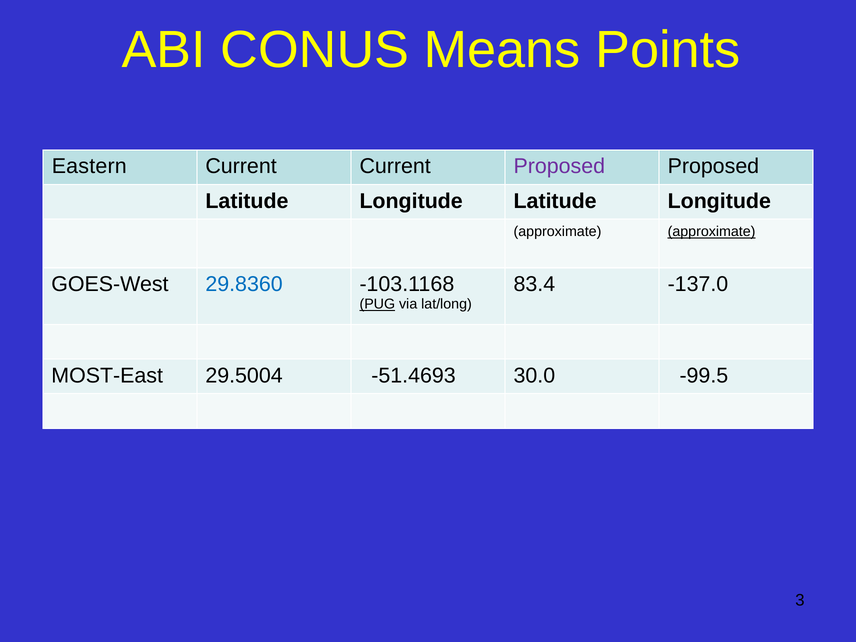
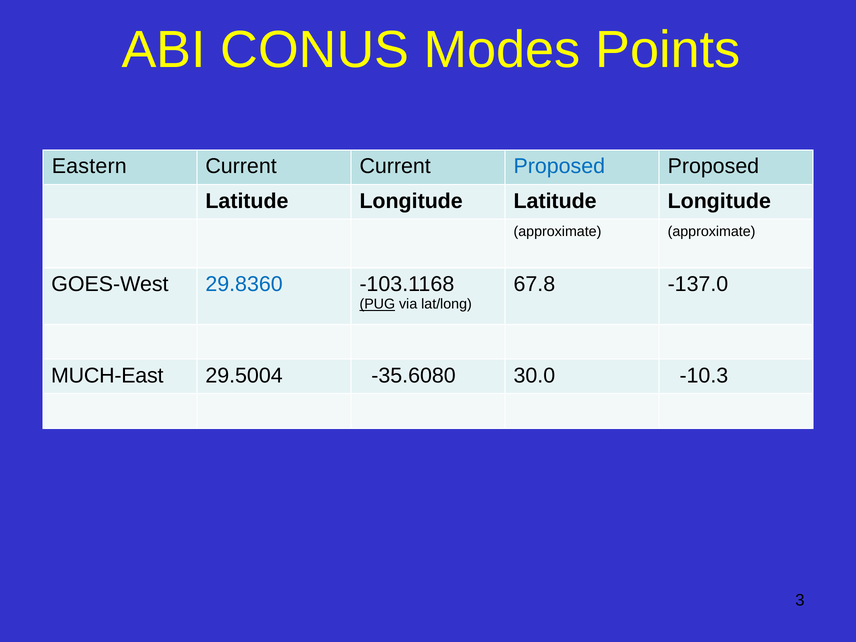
Means: Means -> Modes (502, 50)
Proposed colour: purple -> blue (559, 166)
approximate underline: present -> none (712, 232)
83.4: 83.4 -> 67.8 (534, 284)
MOST-East: MOST-East -> MUCH-East (107, 376)
-51.4693: -51.4693 -> -35.6080 (414, 376)
-99.5: -99.5 -> -10.3 (704, 376)
